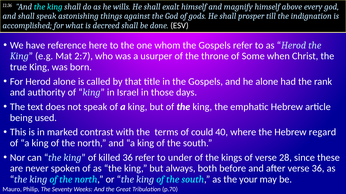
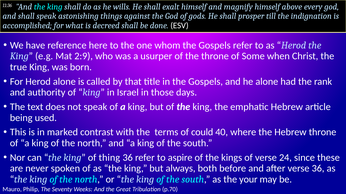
2:7: 2:7 -> 2:9 (84, 56)
Hebrew regard: regard -> throne (323, 133)
killed: killed -> thing (109, 158)
under: under -> aspire (180, 158)
28: 28 -> 24 (285, 158)
